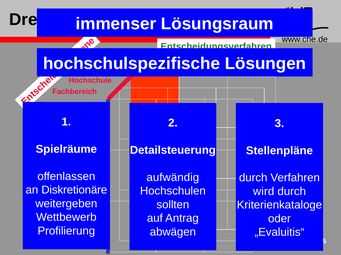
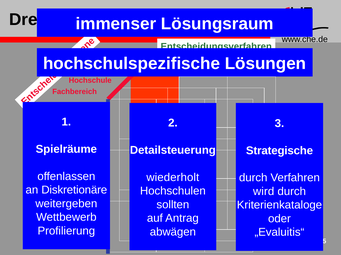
Stellenpläne: Stellenpläne -> Strategische (280, 151)
aufwändig: aufwändig -> wiederholt (173, 178)
